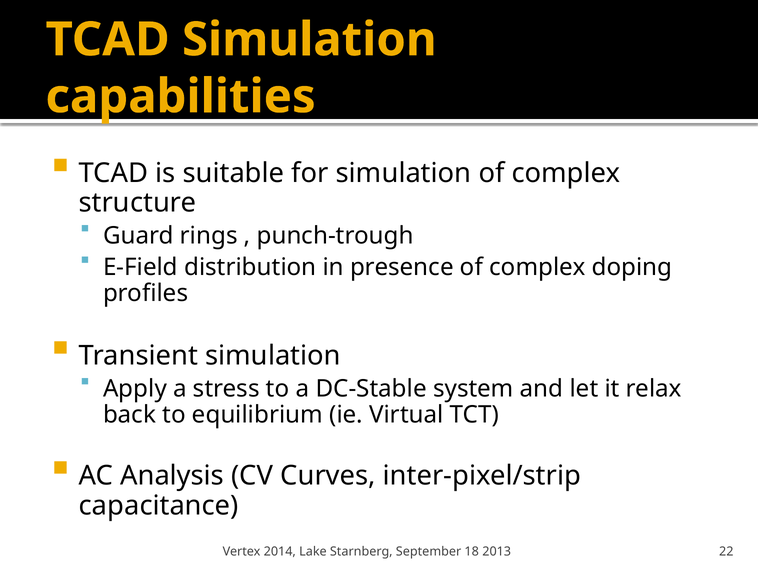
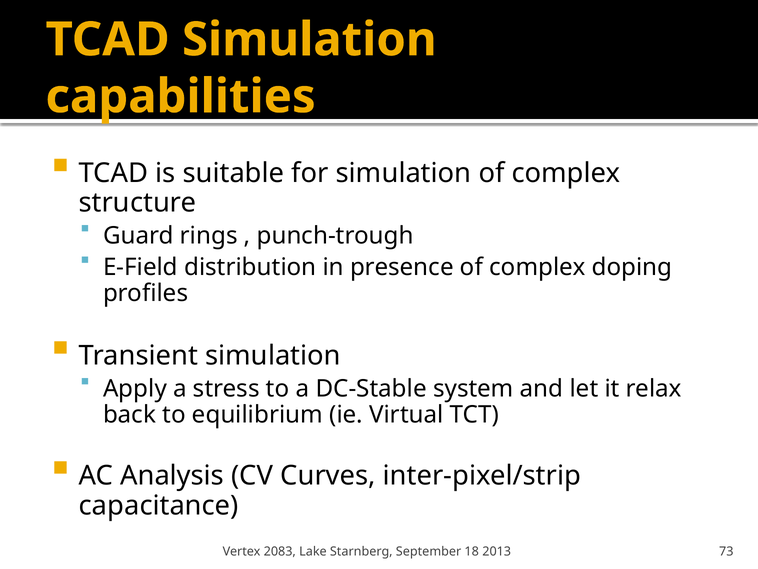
2014: 2014 -> 2083 (280, 551)
22: 22 -> 73 (726, 551)
